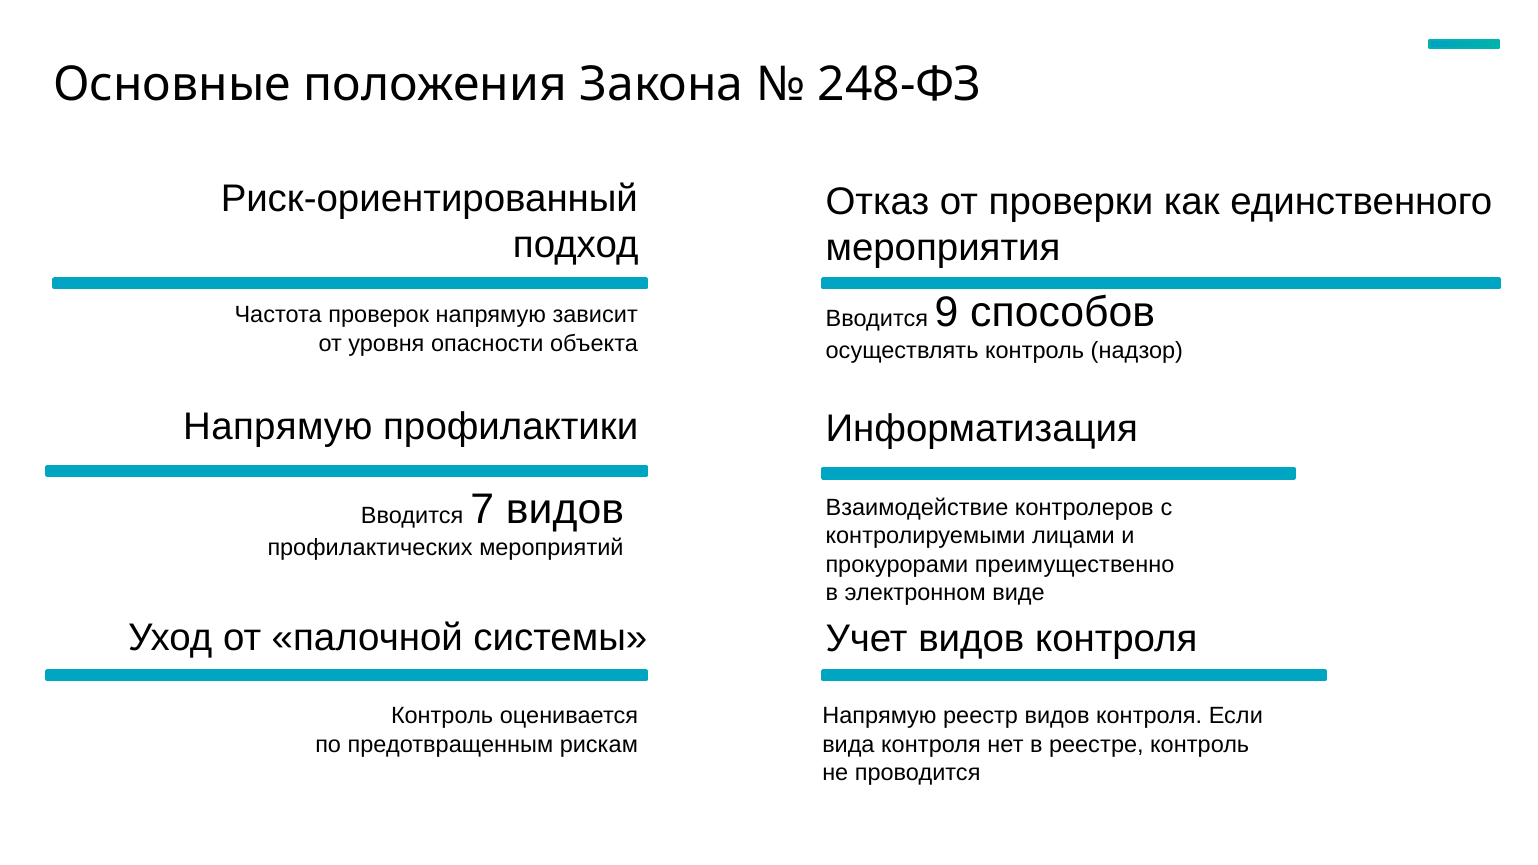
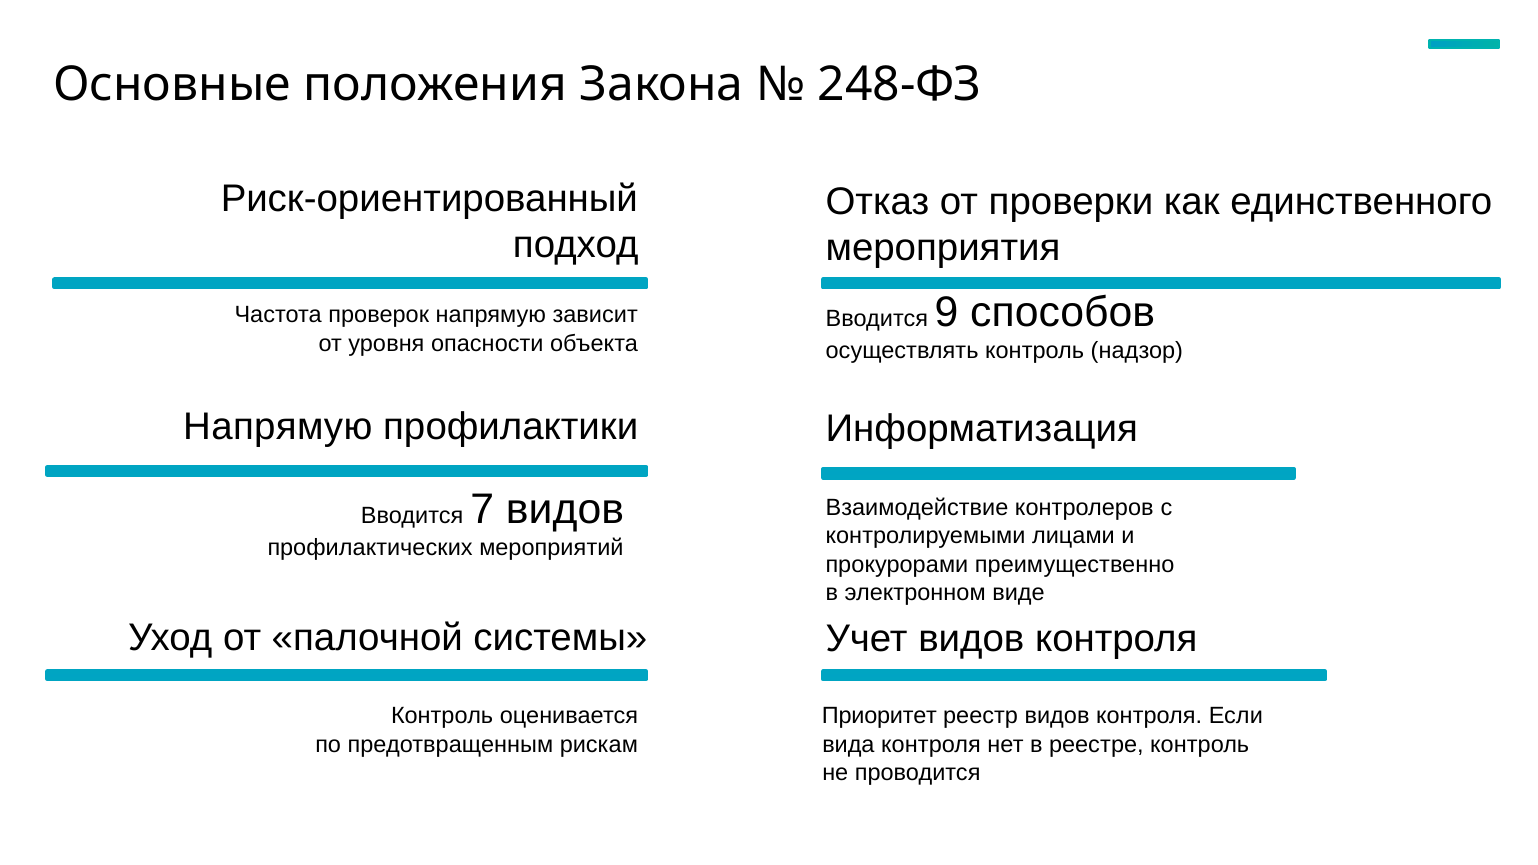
Напрямую: Напрямую -> Приоритет (879, 716)
